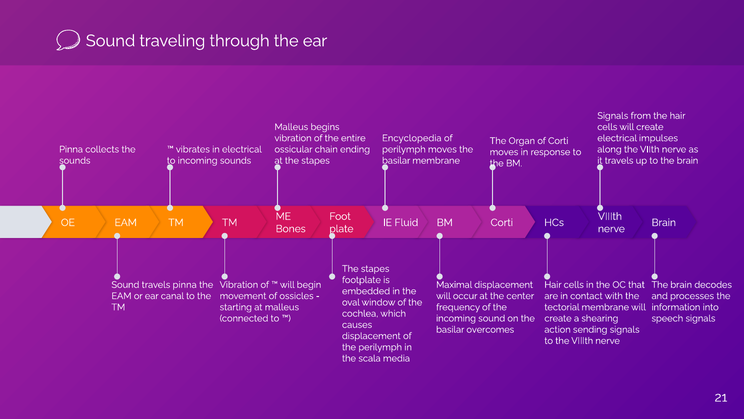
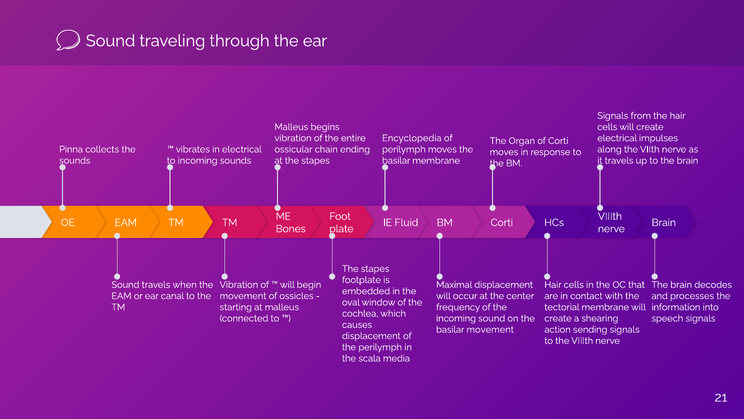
travels pinna: pinna -> when (185, 284)
basilar overcomes: overcomes -> movement (490, 329)
